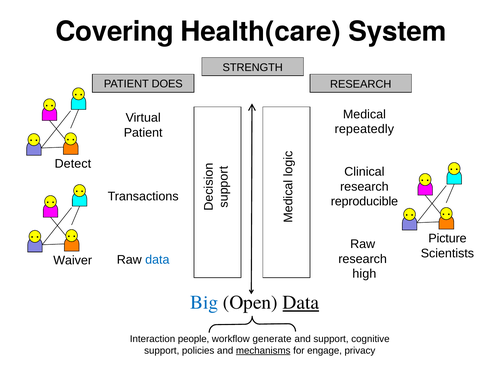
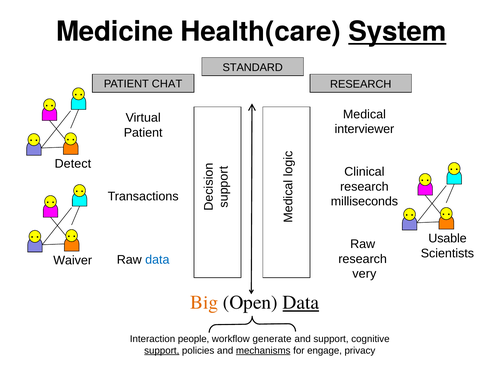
Covering: Covering -> Medicine (115, 32)
System underline: none -> present (397, 32)
STRENGTH: STRENGTH -> STANDARD (253, 67)
DOES: DOES -> CHAT (167, 84)
repeatedly: repeatedly -> interviewer (364, 129)
reproducible: reproducible -> milliseconds (364, 202)
Picture: Picture -> Usable (448, 239)
high: high -> very (364, 274)
Big colour: blue -> orange (204, 303)
support underline: none -> present (162, 351)
